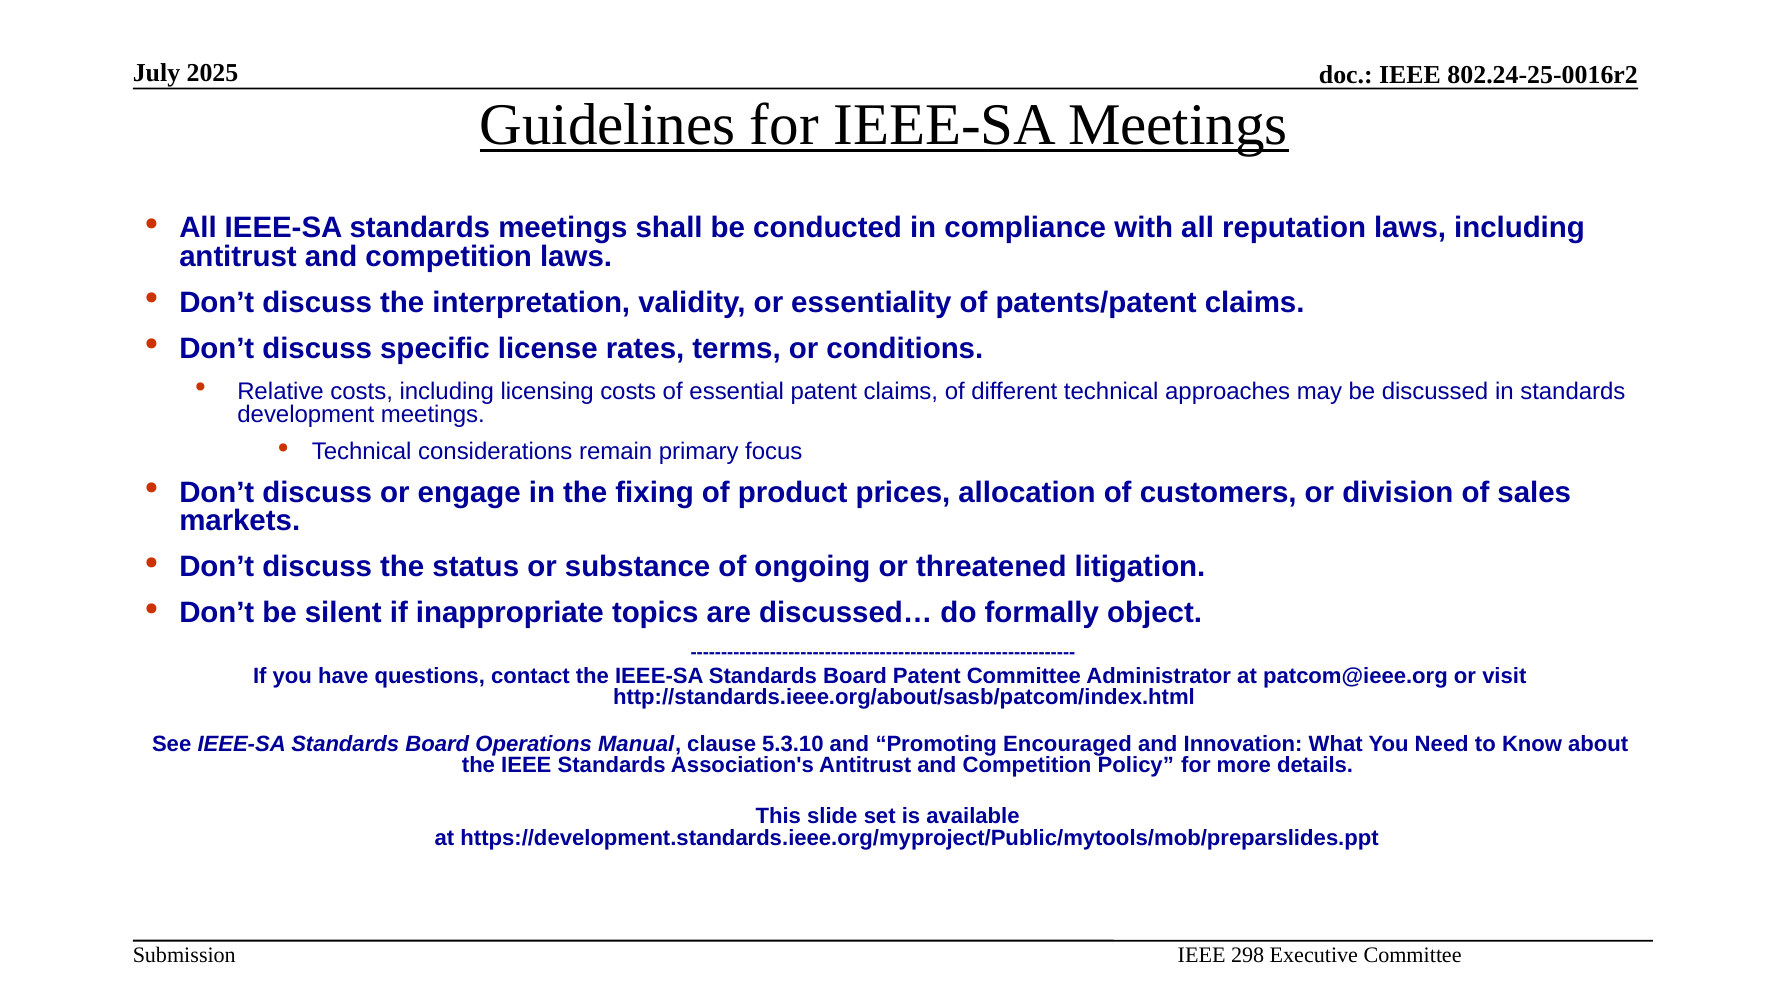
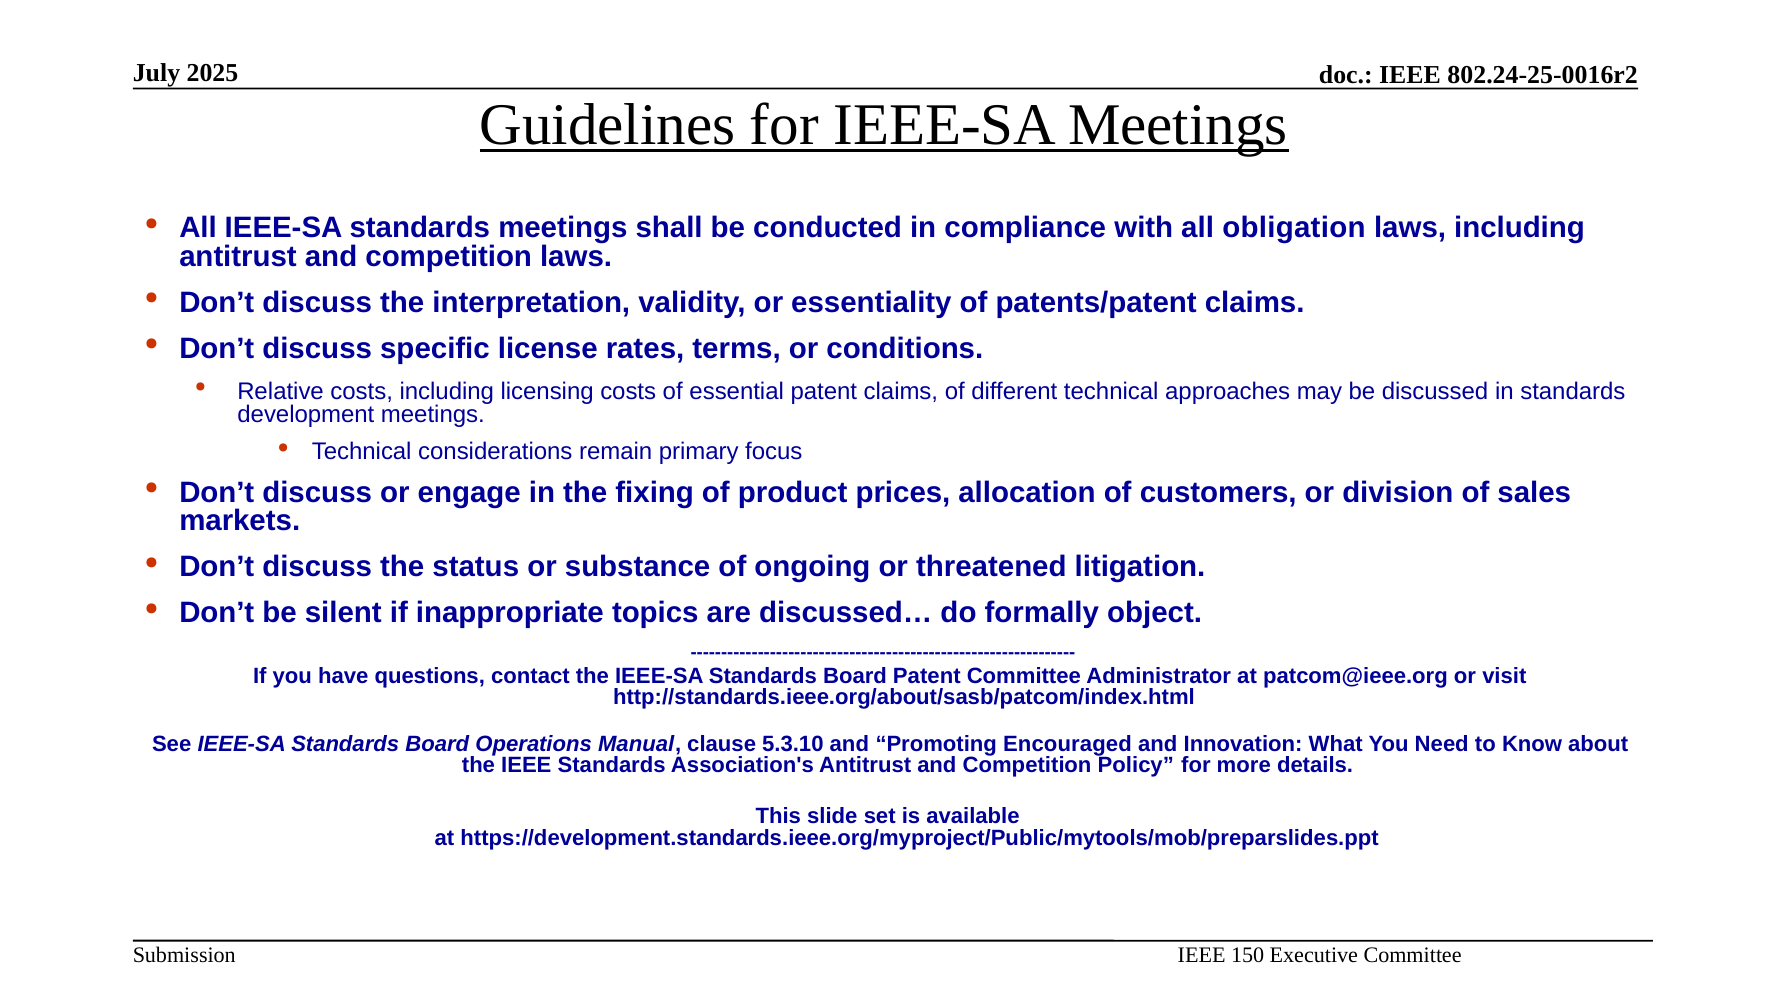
reputation: reputation -> obligation (1294, 228)
298: 298 -> 150 (1248, 955)
